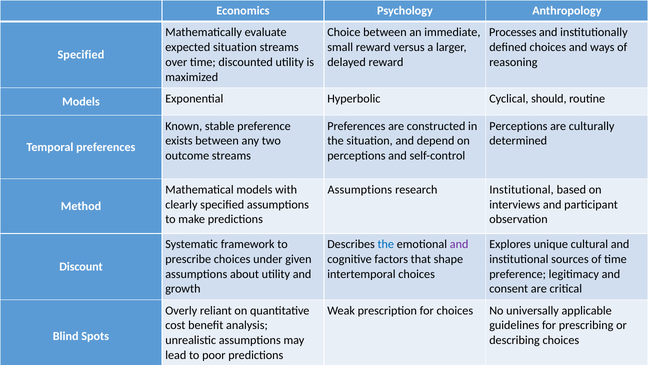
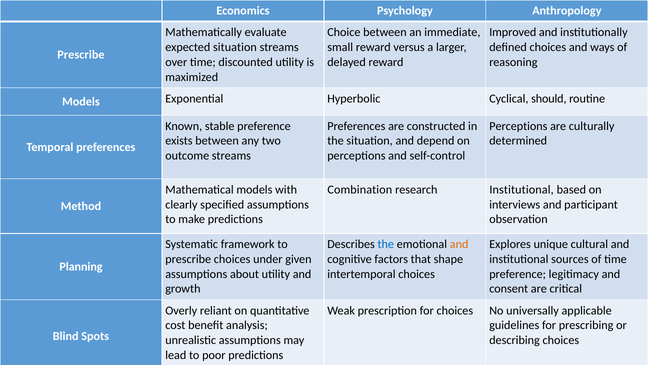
Processes: Processes -> Improved (513, 32)
Specified: Specified -> Prescribe (81, 55)
Assumptions: Assumptions -> Combination (360, 189)
and colour: purple -> orange (459, 244)
Discount: Discount -> Planning (81, 266)
